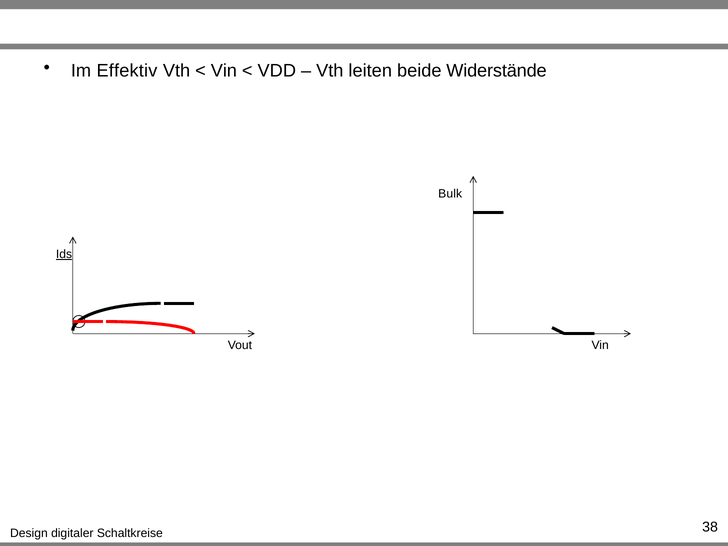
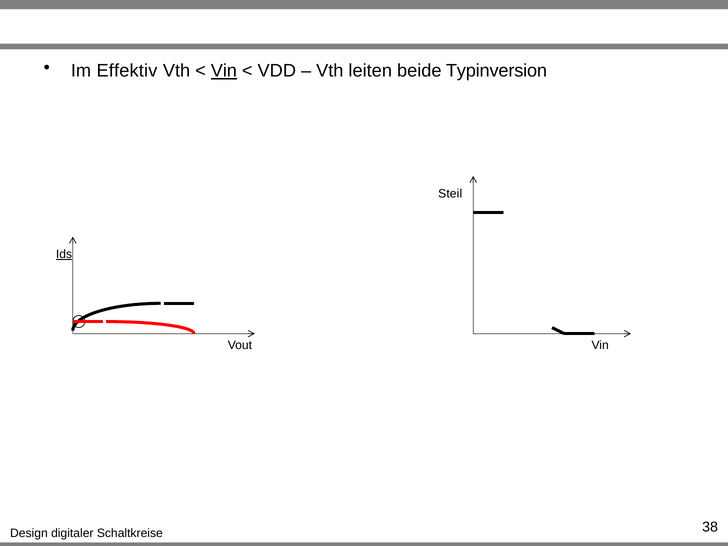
Vin underline: none -> present (224, 71)
Widerstände: Widerstände -> Typinversion (497, 71)
Bulk: Bulk -> Steil (450, 194)
